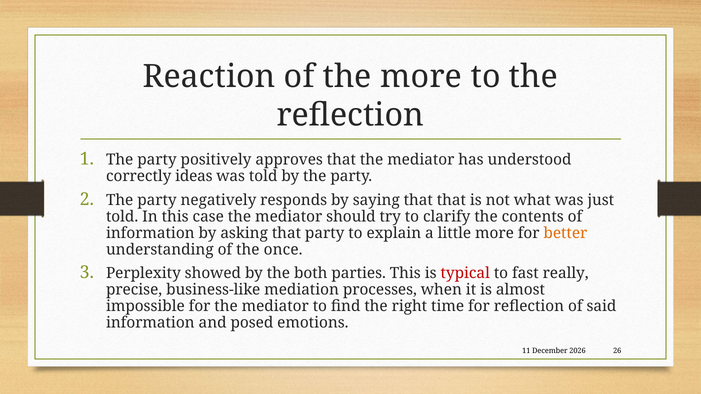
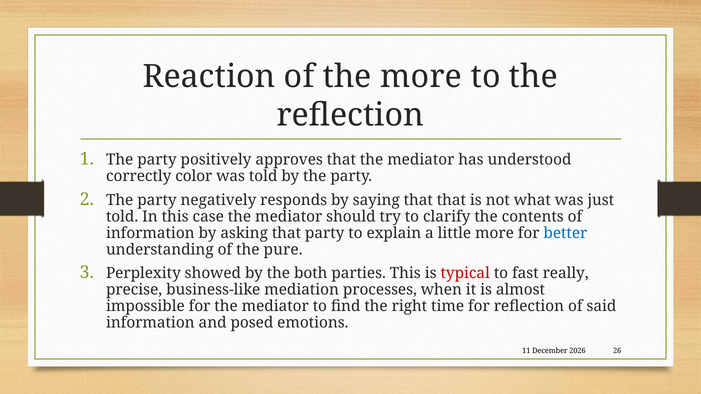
ideas: ideas -> color (194, 176)
better colour: orange -> blue (565, 233)
once: once -> pure (283, 250)
